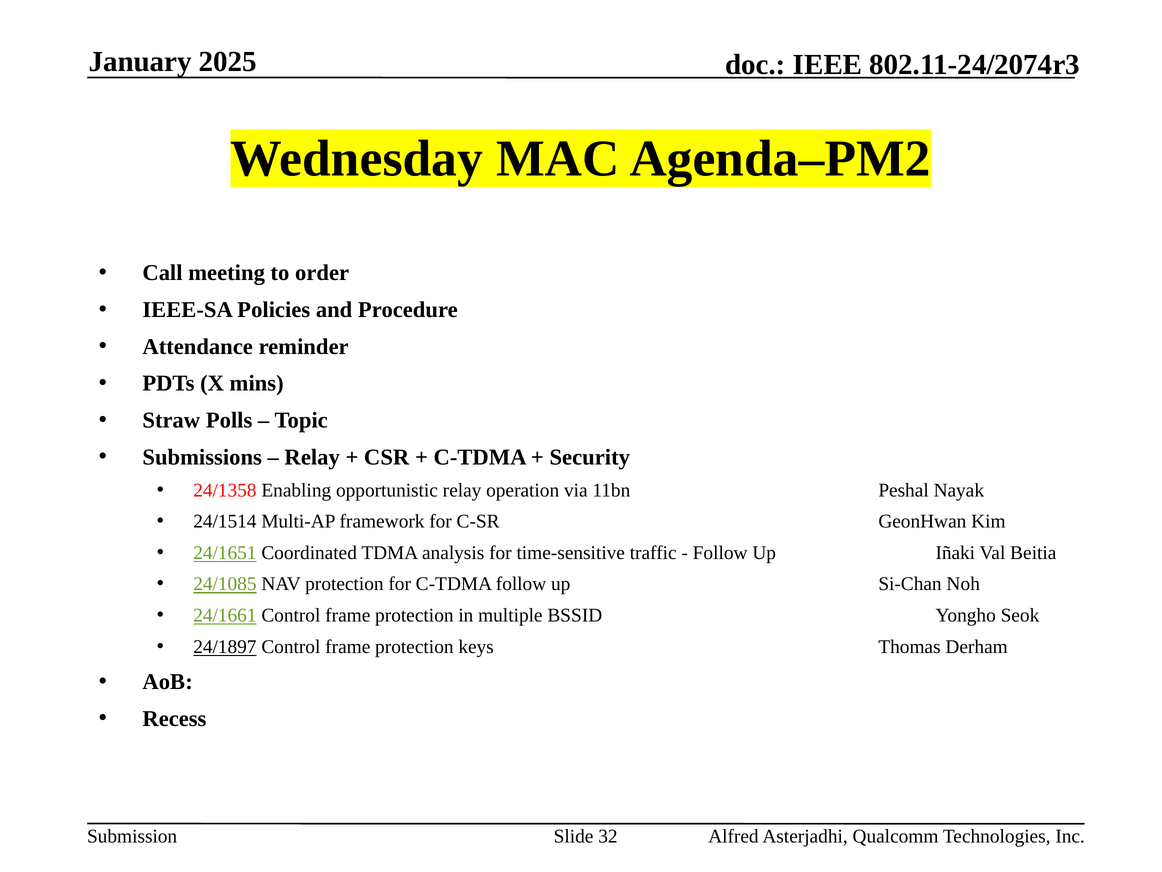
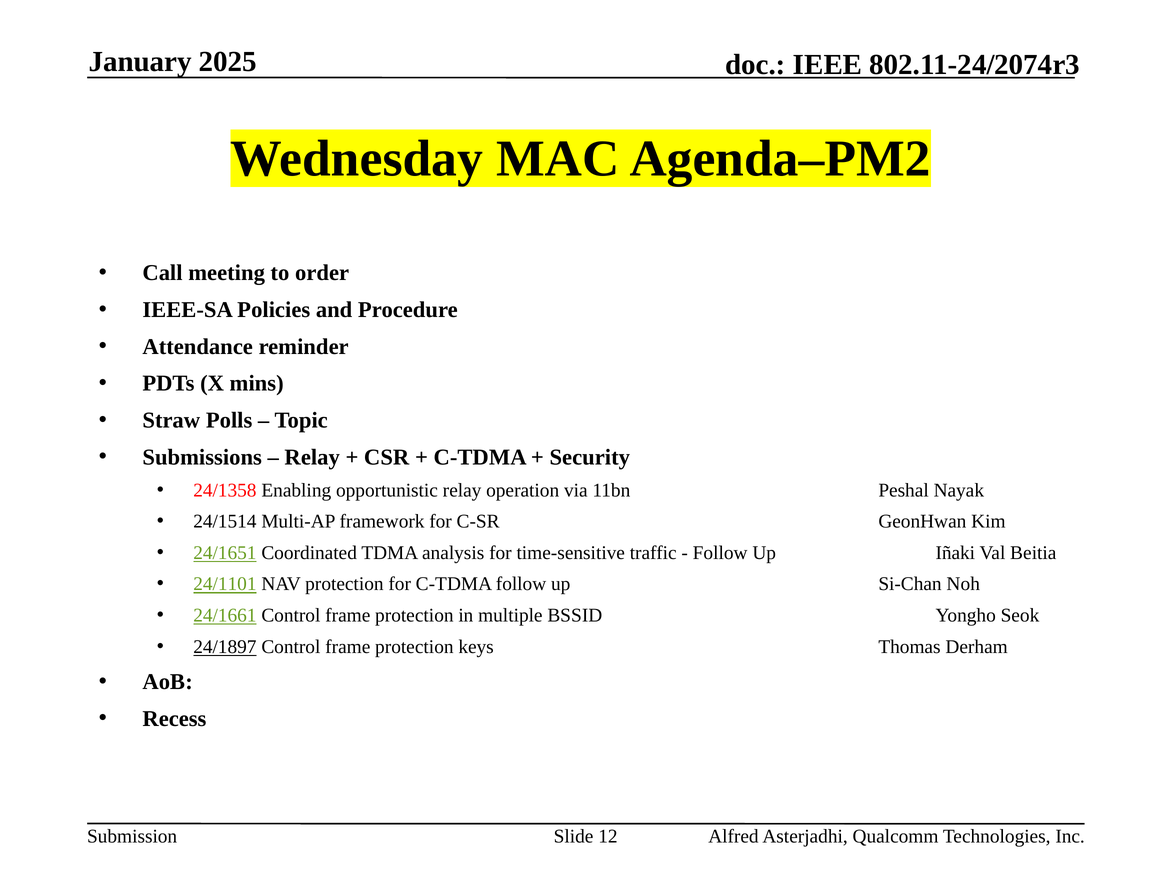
24/1085: 24/1085 -> 24/1101 (225, 584)
32: 32 -> 12 (608, 836)
